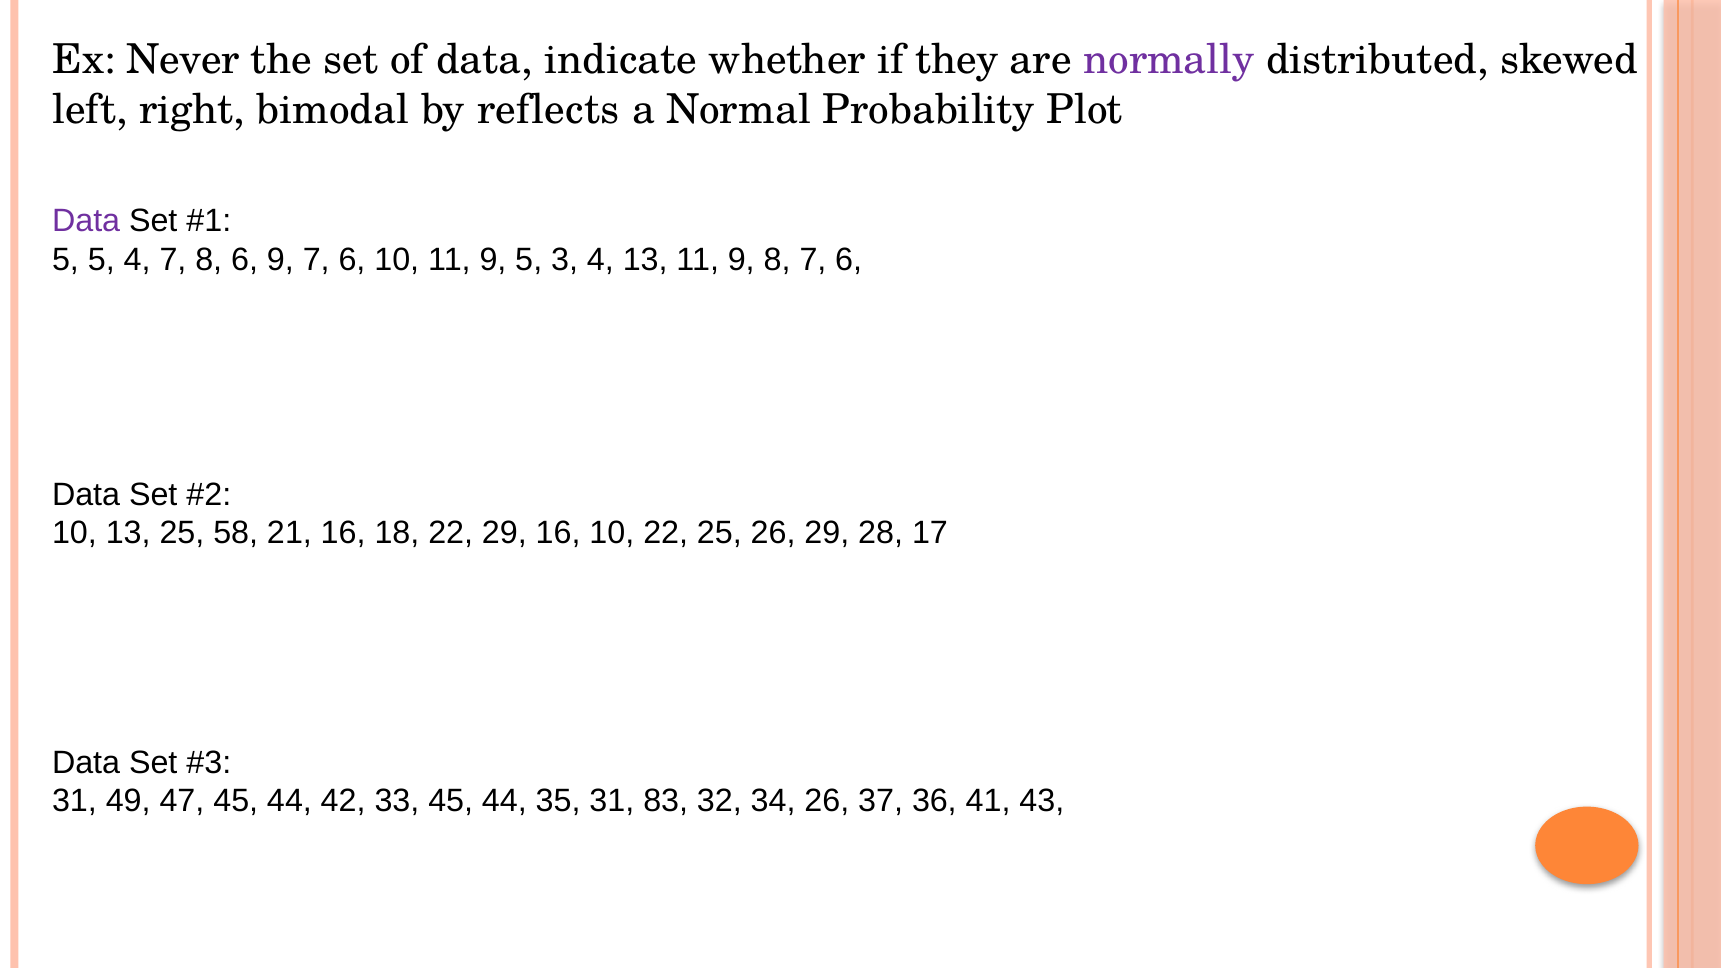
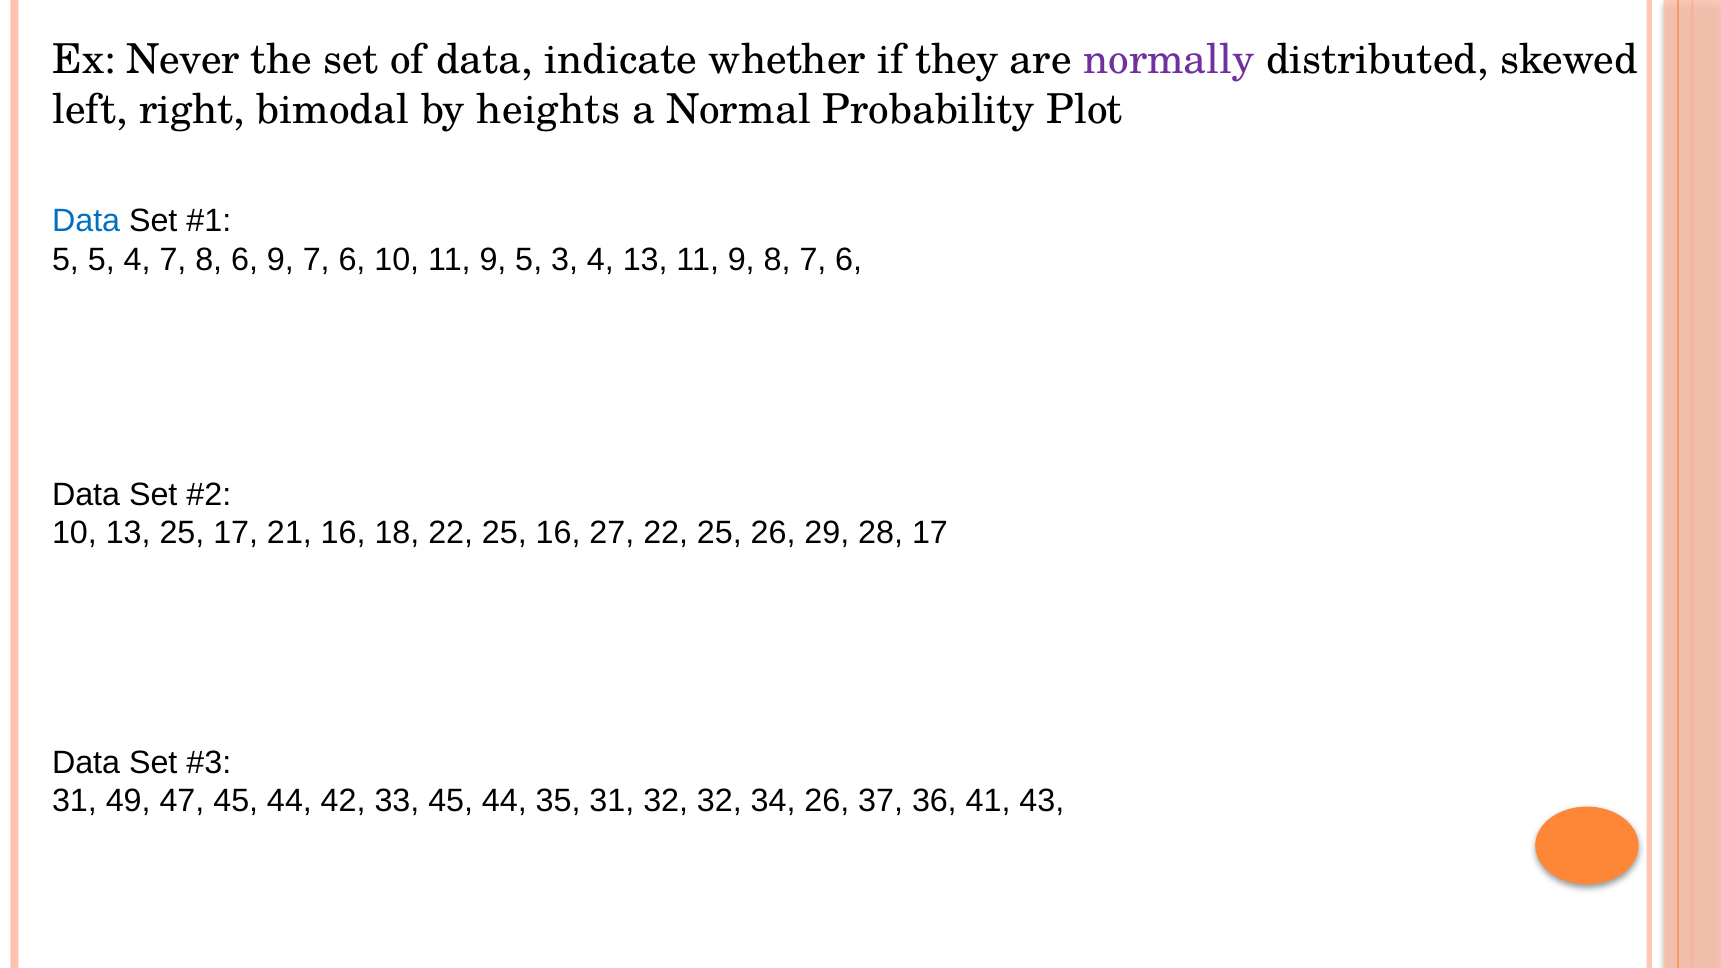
reflects: reflects -> heights (548, 109)
Data colour: purple -> blue (86, 221)
25 58: 58 -> 17 (236, 533)
18 22 29: 29 -> 25 (504, 533)
16 10: 10 -> 27 (612, 533)
31 83: 83 -> 32 (666, 801)
